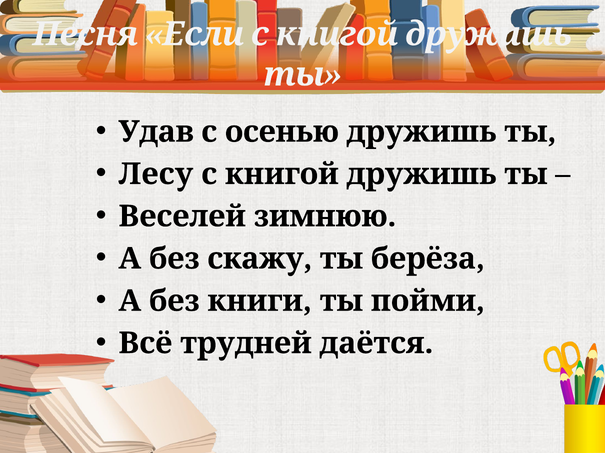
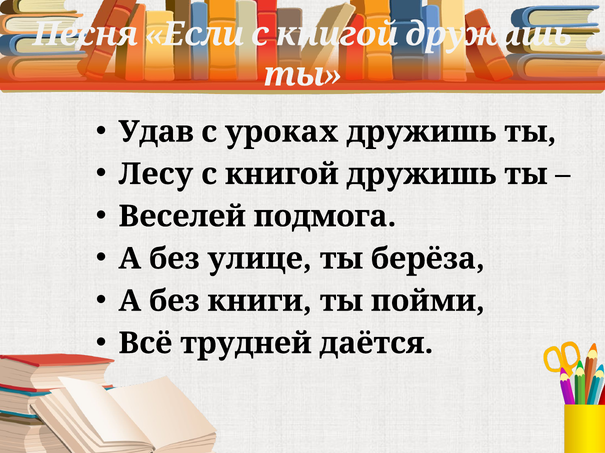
осенью: осенью -> уроках (282, 132)
зимнюю: зимнюю -> подмога (325, 217)
скажу: скажу -> улице (260, 259)
